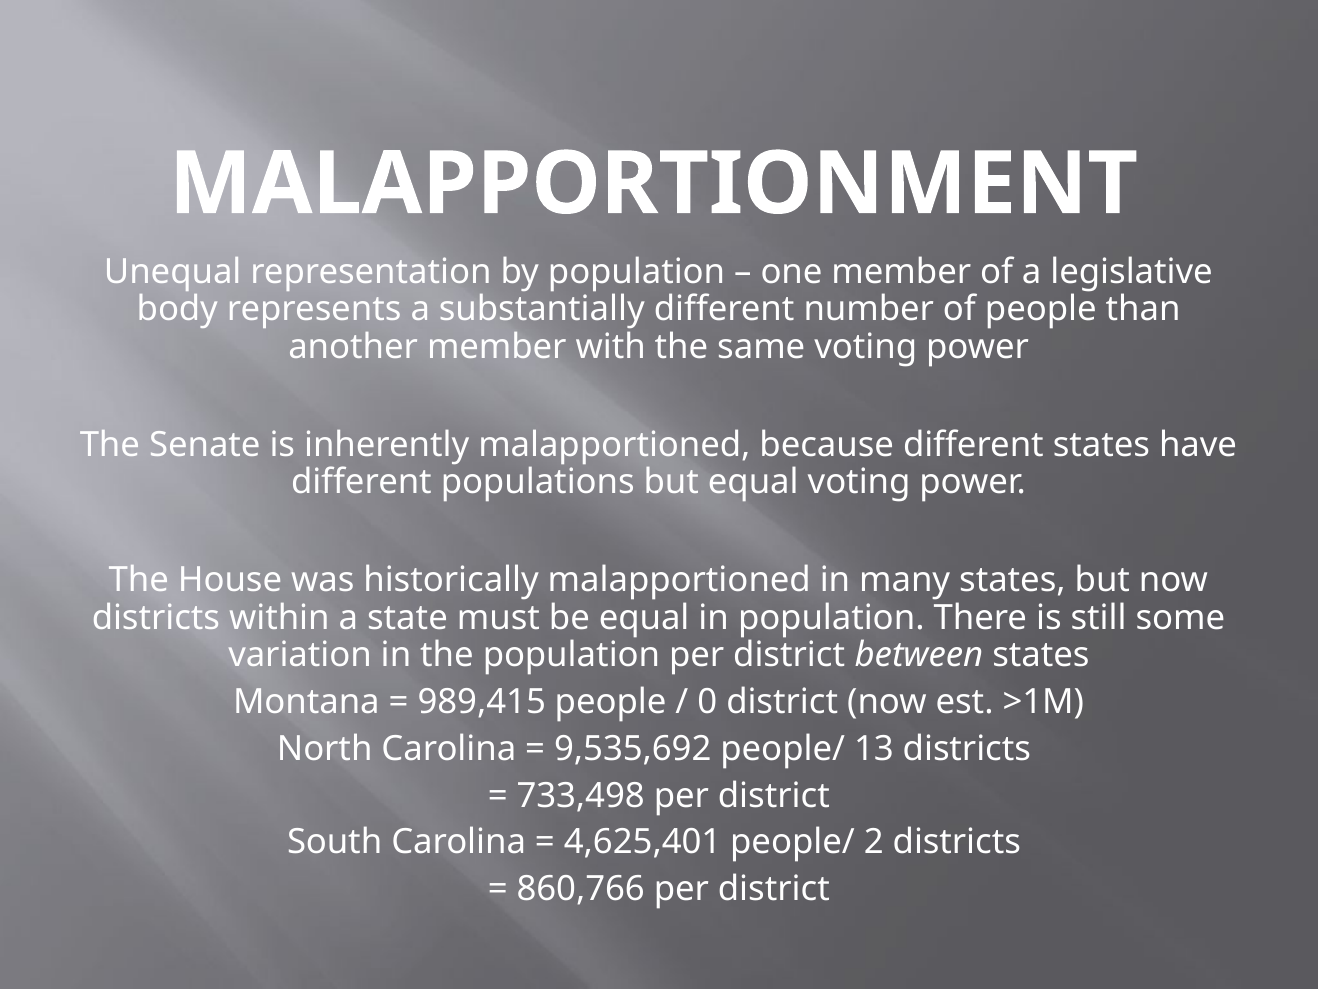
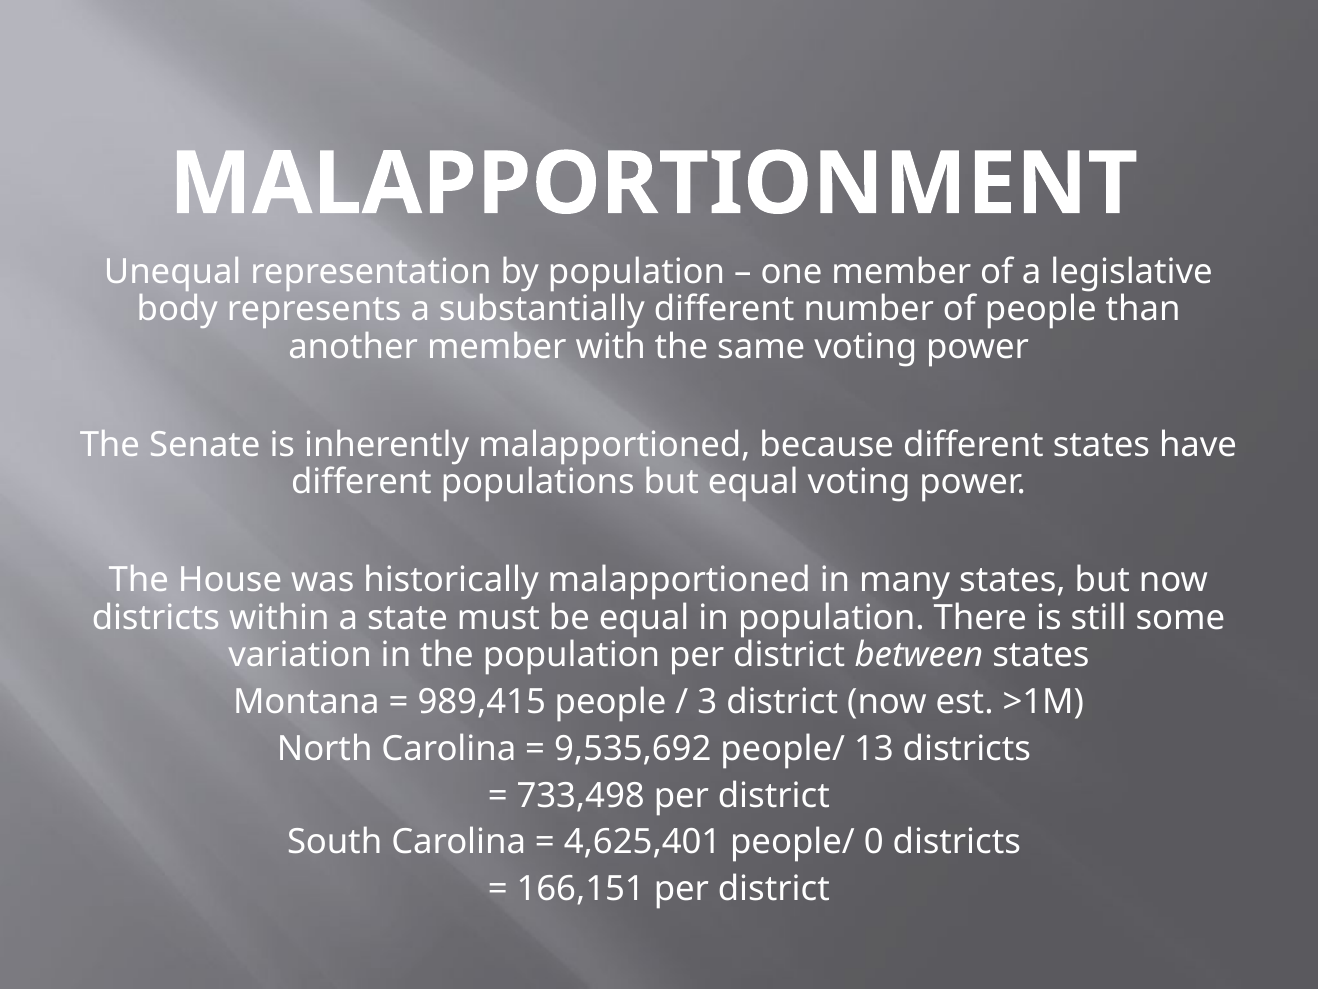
0: 0 -> 3 (707, 702)
2: 2 -> 0 (874, 842)
860,766: 860,766 -> 166,151 (581, 889)
